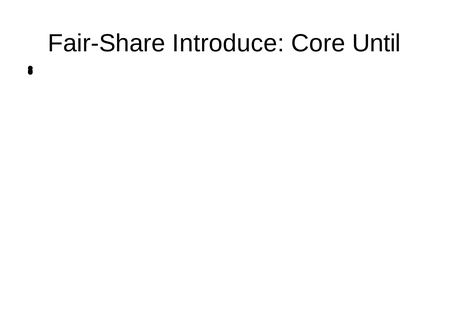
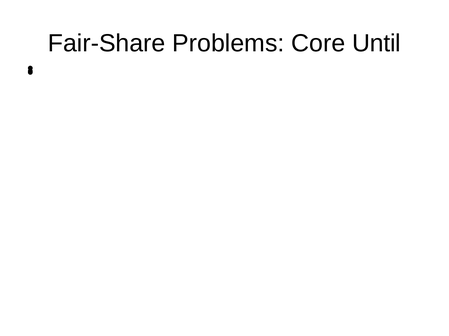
Introduce: Introduce -> Problems (228, 43)
